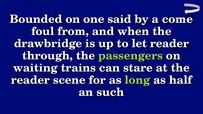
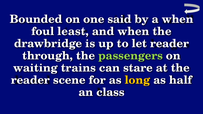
a come: come -> when (178, 19)
from: from -> least (73, 31)
long colour: light green -> yellow (137, 80)
such: such -> class (110, 92)
